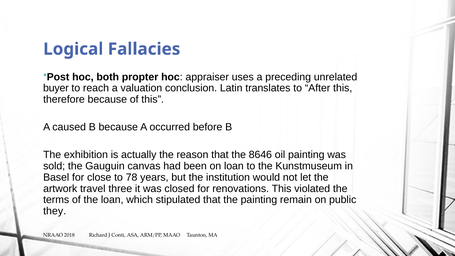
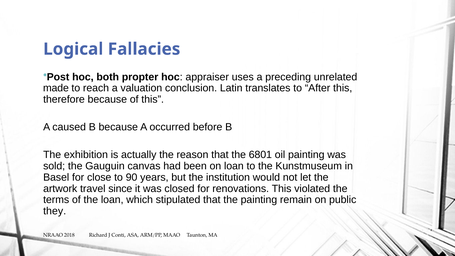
buyer: buyer -> made (56, 88)
8646: 8646 -> 6801 (260, 155)
78: 78 -> 90 (132, 177)
three: three -> since (120, 189)
